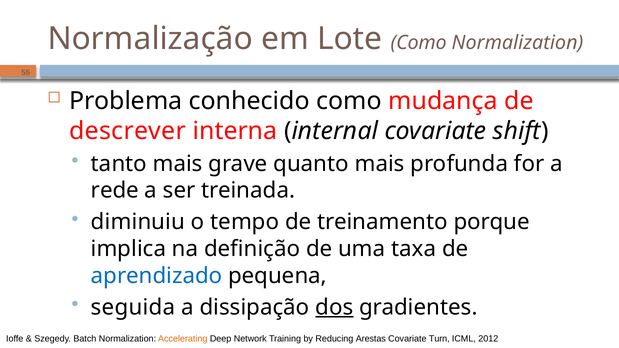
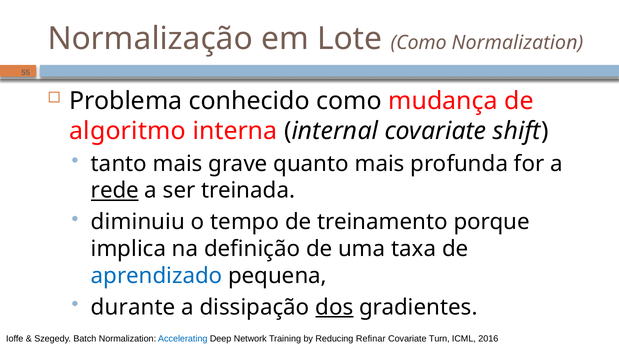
descrever: descrever -> algoritmo (128, 131)
rede underline: none -> present (115, 191)
seguida: seguida -> durante (133, 307)
Accelerating colour: orange -> blue (183, 339)
Arestas: Arestas -> Refinar (371, 339)
2012: 2012 -> 2016 (488, 339)
